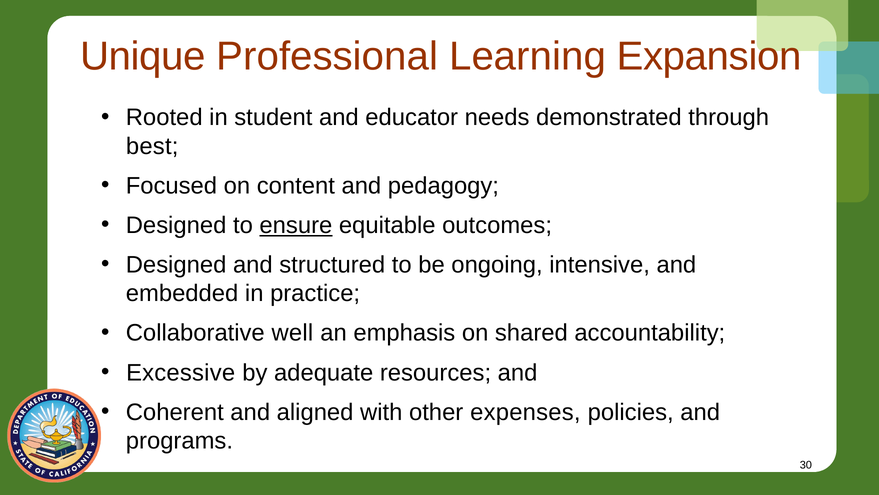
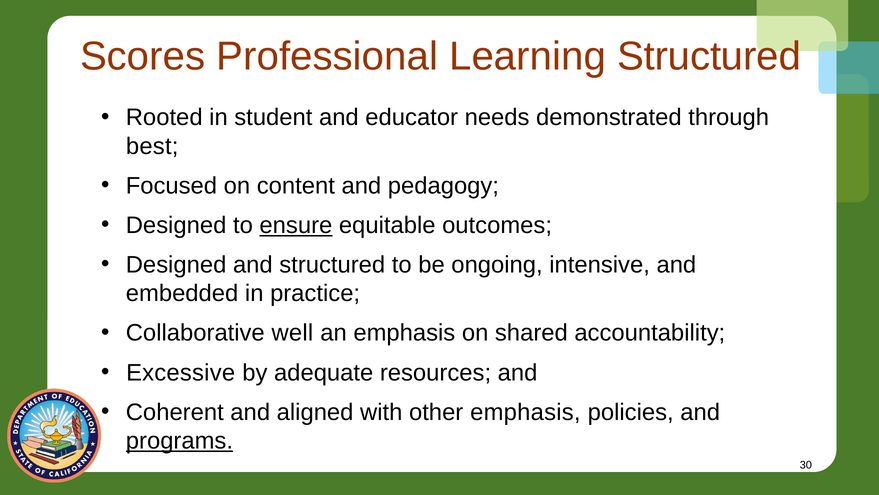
Unique: Unique -> Scores (143, 56)
Learning Expansion: Expansion -> Structured (709, 56)
other expenses: expenses -> emphasis (525, 412)
programs underline: none -> present (179, 440)
